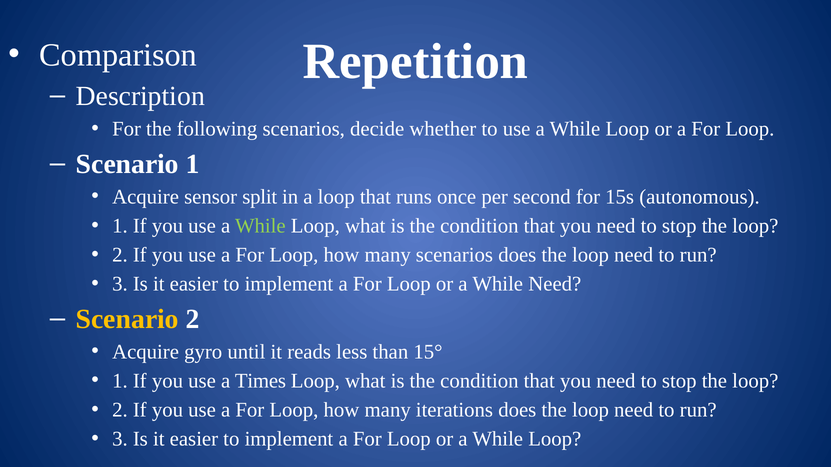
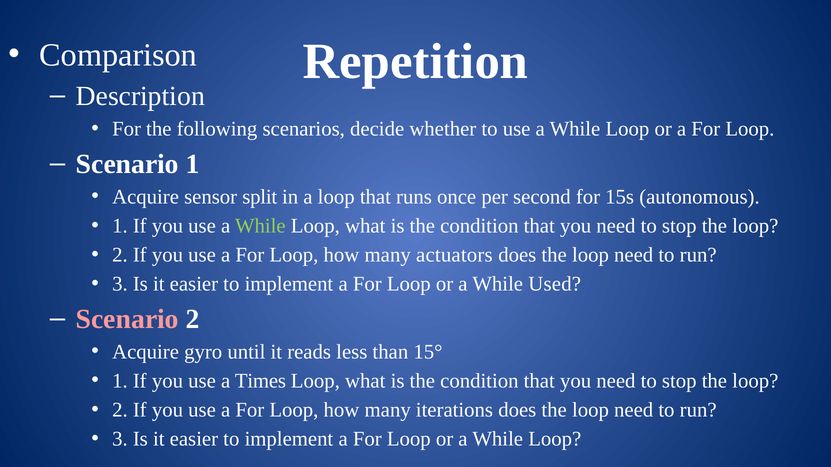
many scenarios: scenarios -> actuators (454, 255)
While Need: Need -> Used (555, 284)
Scenario colour: yellow -> pink (127, 319)
